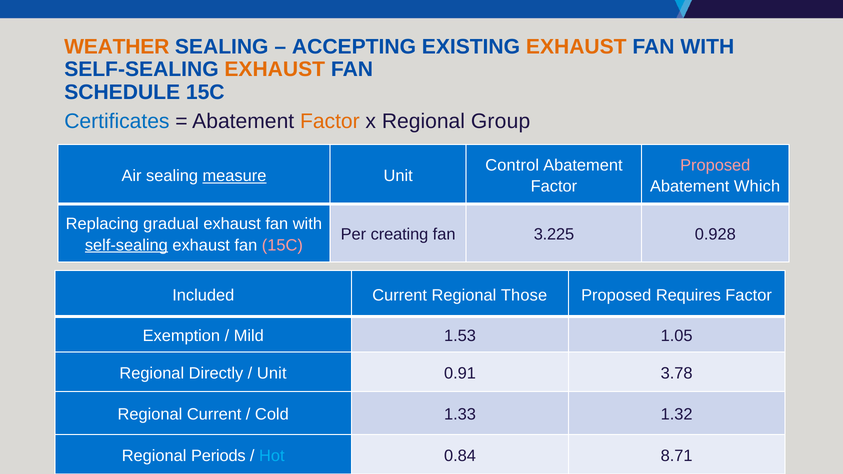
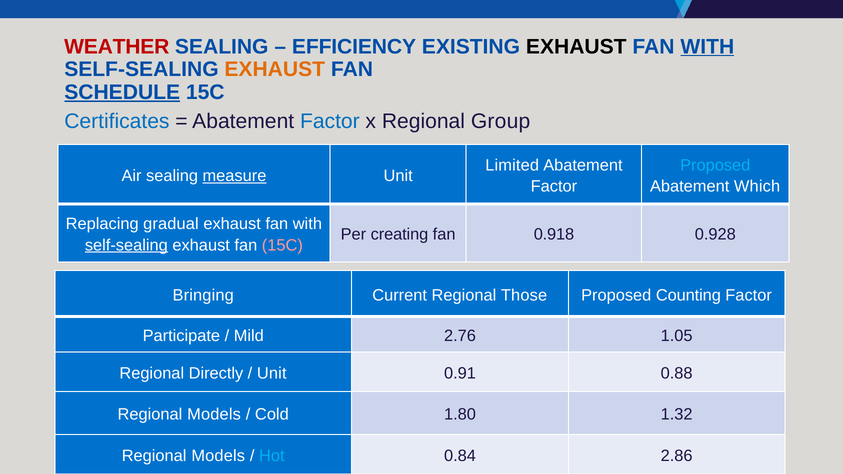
WEATHER colour: orange -> red (117, 47)
ACCEPTING: ACCEPTING -> EFFICIENCY (354, 47)
EXHAUST colour: orange -> black (576, 47)
WITH underline: none -> present (707, 47)
SCHEDULE underline: none -> present (122, 92)
Factor colour: orange -> blue (330, 121)
Control: Control -> Limited (512, 165)
Proposed colour: pink -> light blue (715, 165)
3.225: 3.225 -> 0.918 (554, 235)
Included: Included -> Bringing (203, 295)
Requires: Requires -> Counting (688, 295)
Exemption: Exemption -> Participate (181, 336)
1.53: 1.53 -> 2.76 (460, 336)
3.78: 3.78 -> 0.88 (677, 373)
Current: Current -> Models (214, 415)
1.33: 1.33 -> 1.80 (460, 415)
Periods: Periods -> Models (218, 456)
8.71: 8.71 -> 2.86 (677, 456)
